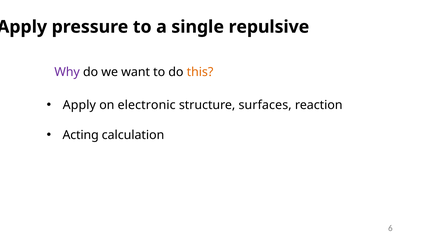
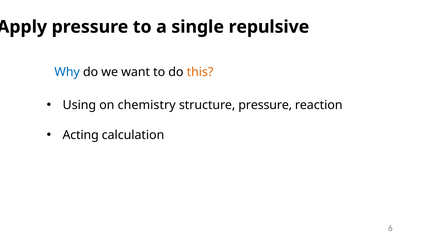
Why colour: purple -> blue (67, 72)
Apply: Apply -> Using (79, 105)
electronic: electronic -> chemistry (147, 105)
structure surfaces: surfaces -> pressure (265, 105)
